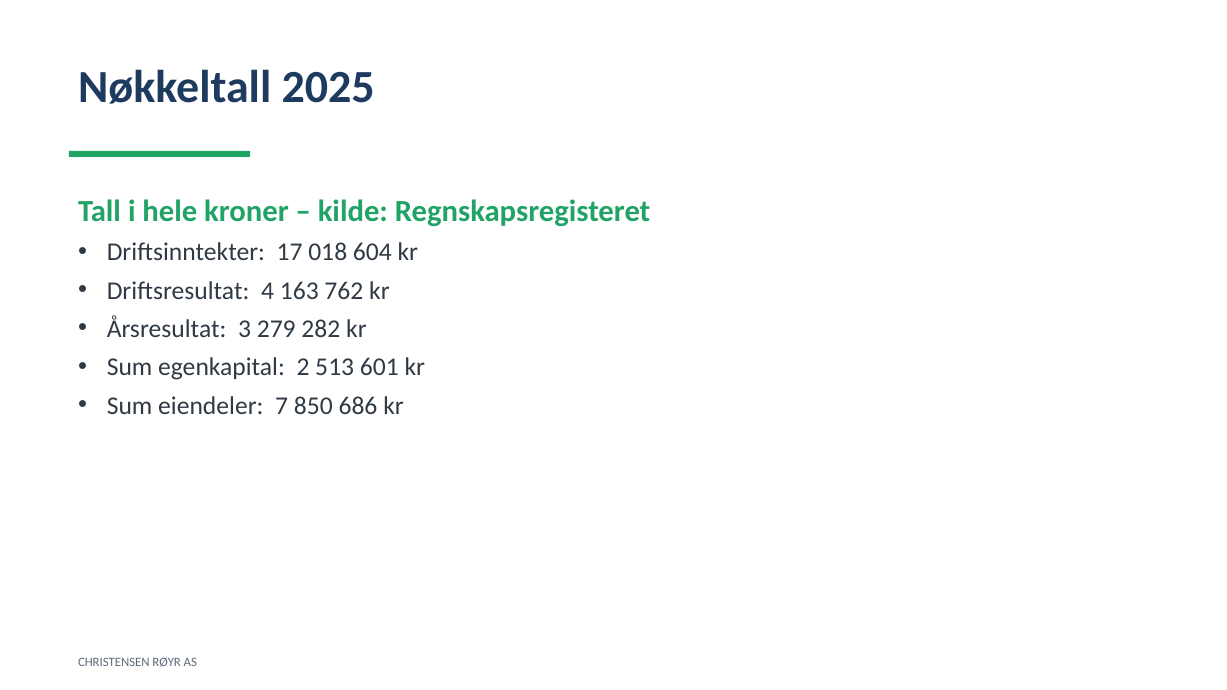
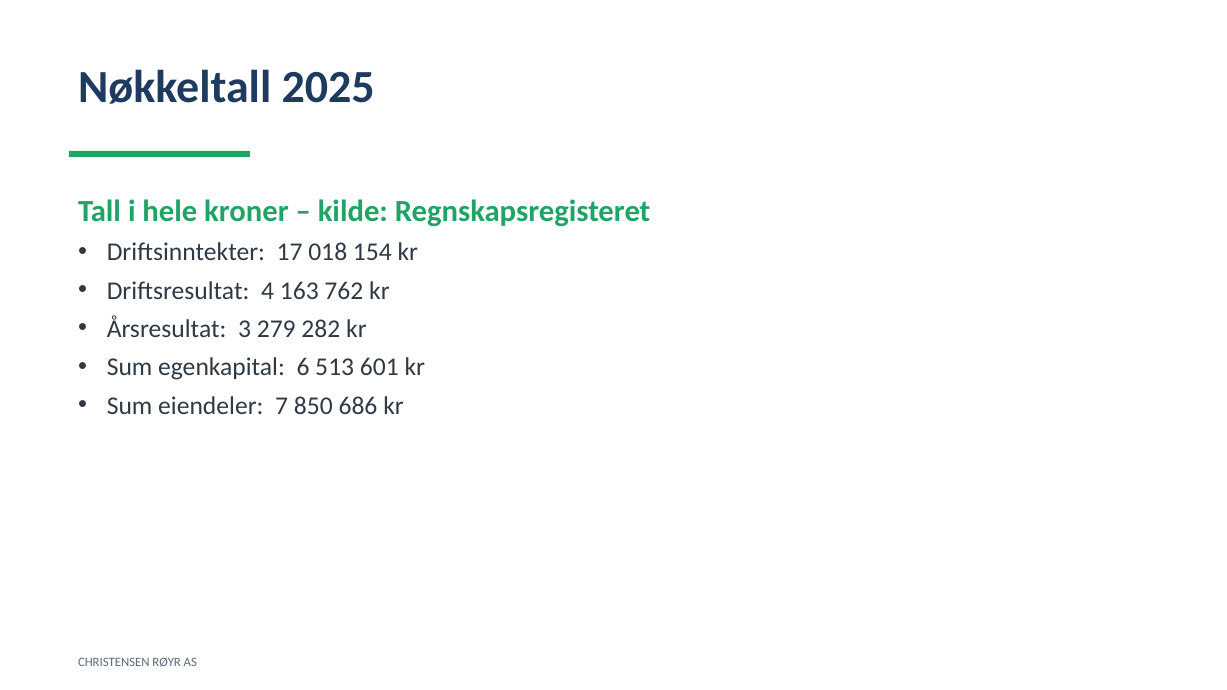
604: 604 -> 154 (372, 252)
2: 2 -> 6 (303, 367)
